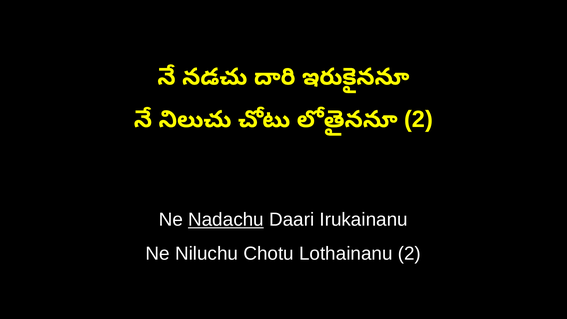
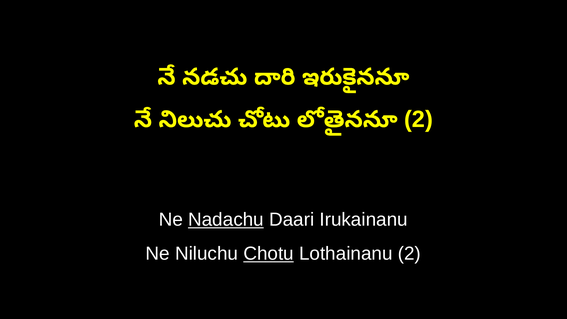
Chotu underline: none -> present (269, 254)
